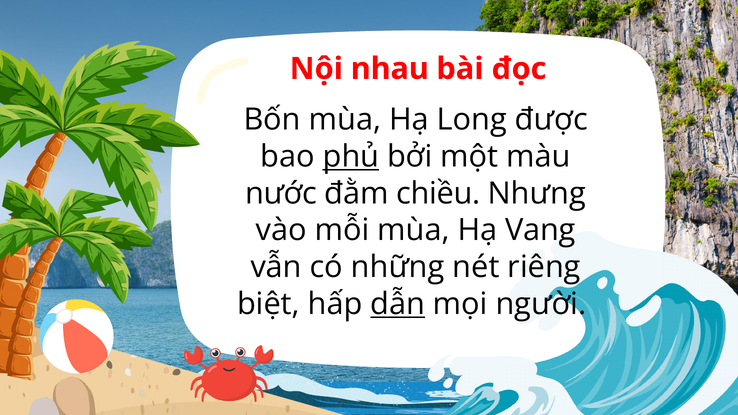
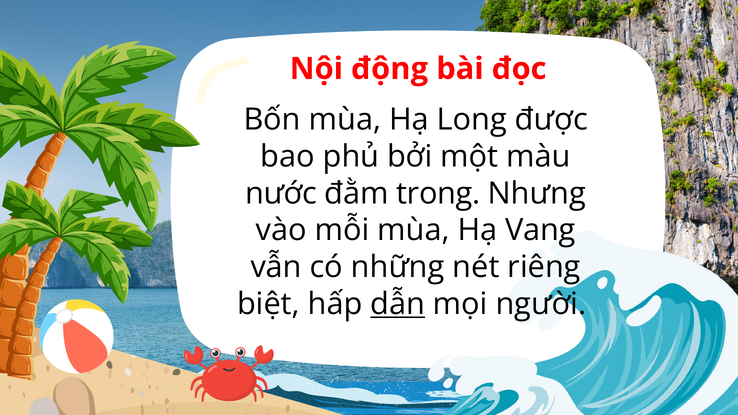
nhau: nhau -> động (390, 69)
phủ underline: present -> none (351, 157)
chiều: chiều -> trong (438, 193)
